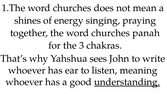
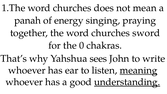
shines: shines -> panah (28, 20)
panah: panah -> sword (146, 33)
3: 3 -> 0 (82, 45)
meaning underline: none -> present (139, 70)
